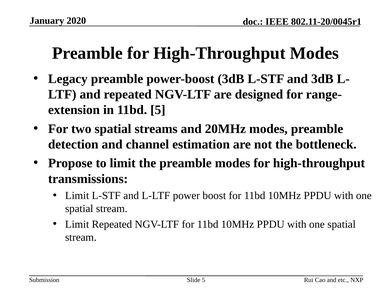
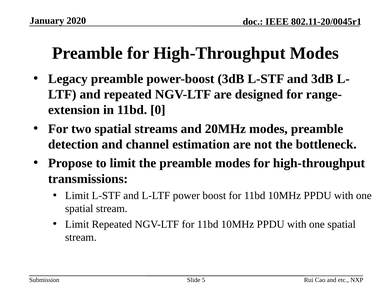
11bd 5: 5 -> 0 (158, 110)
